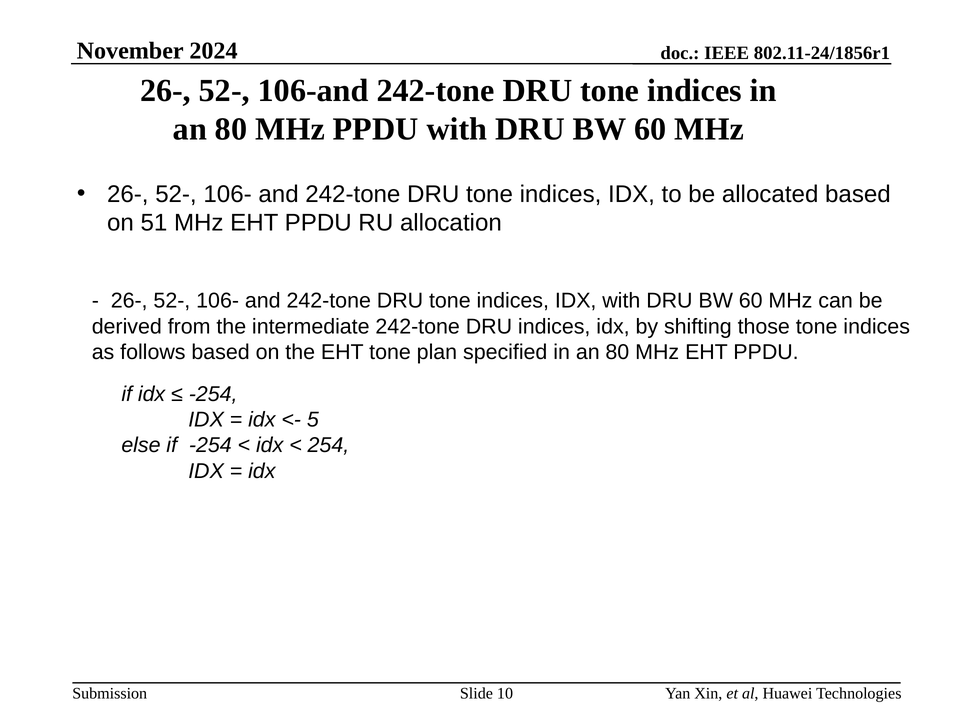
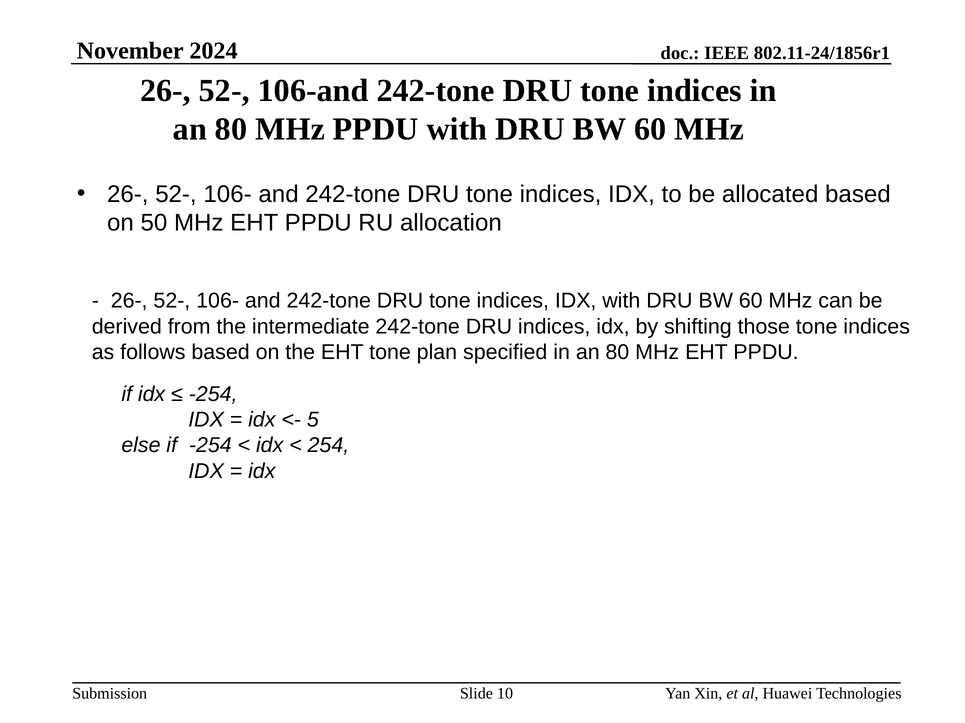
51: 51 -> 50 (154, 223)
